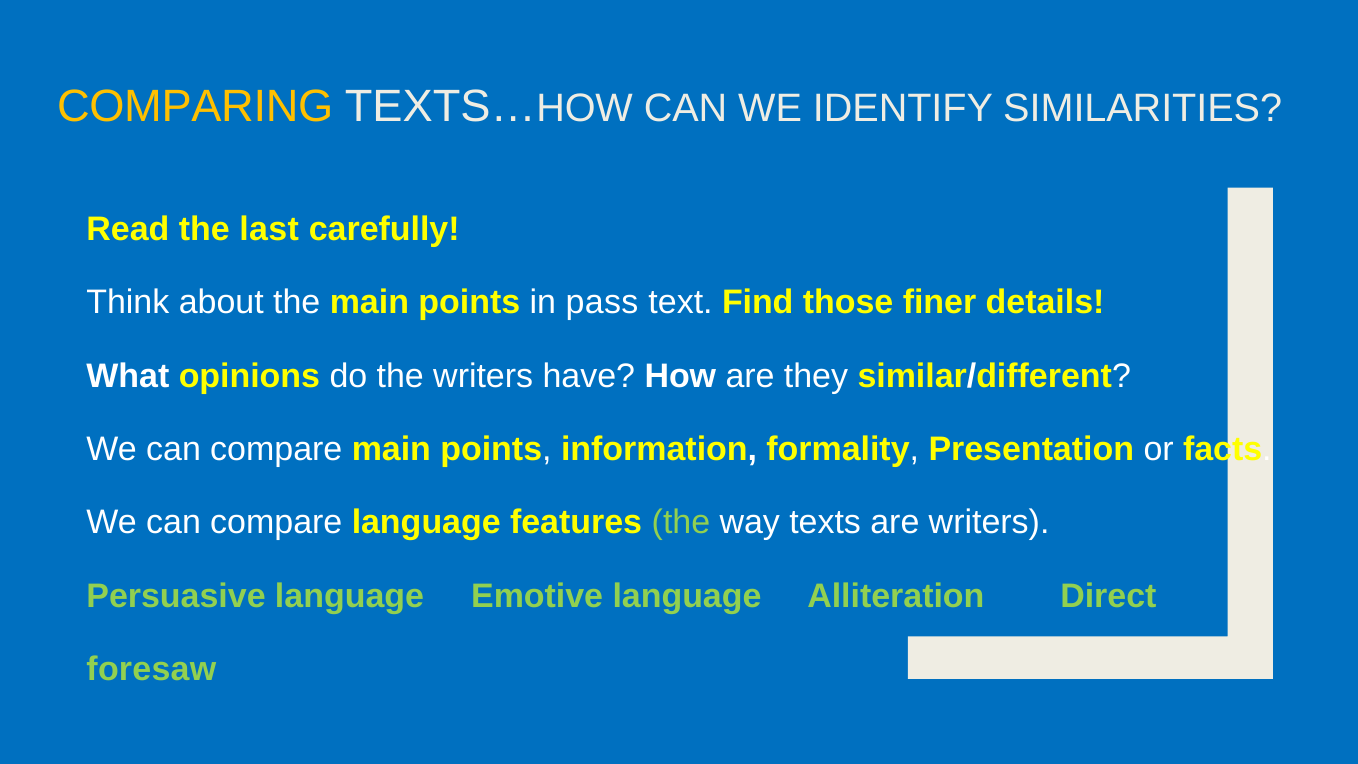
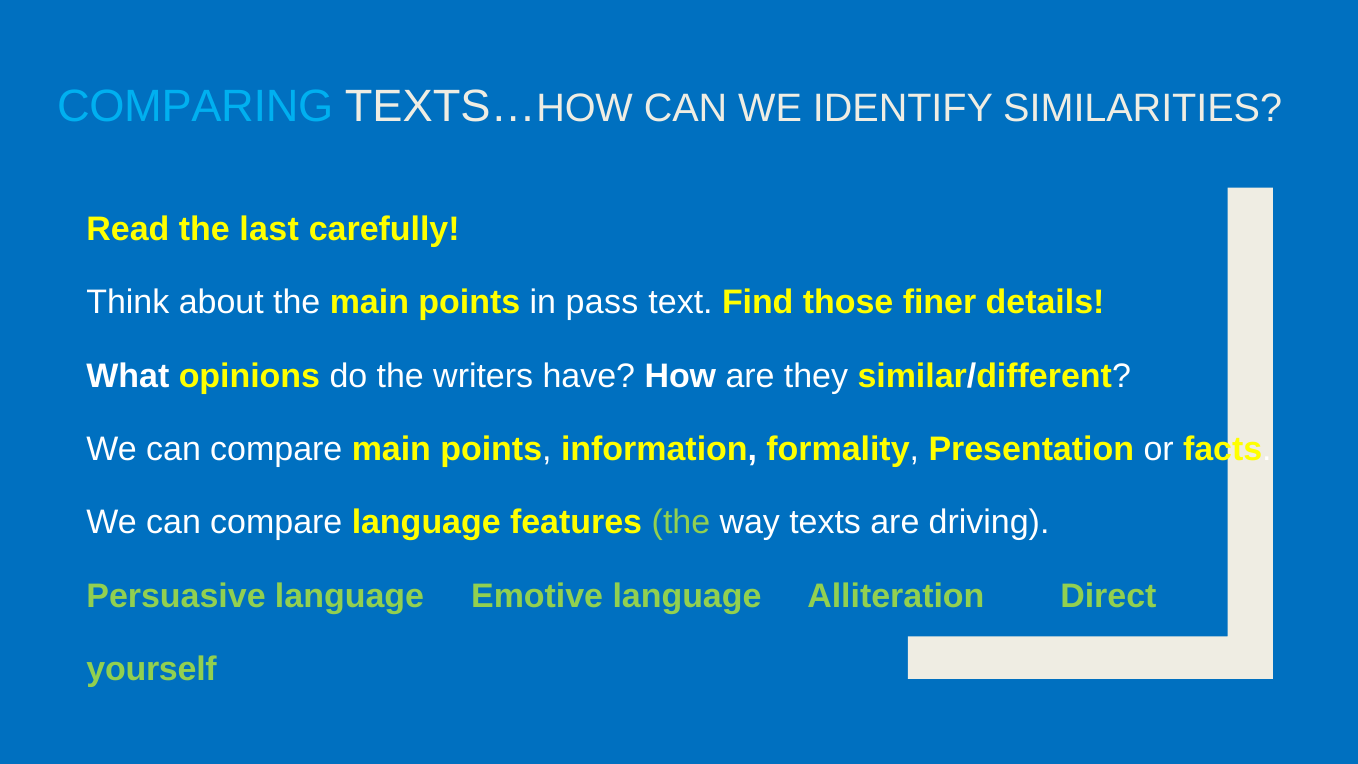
COMPARING colour: yellow -> light blue (195, 106)
are writers: writers -> driving (989, 523)
foresaw: foresaw -> yourself (152, 669)
